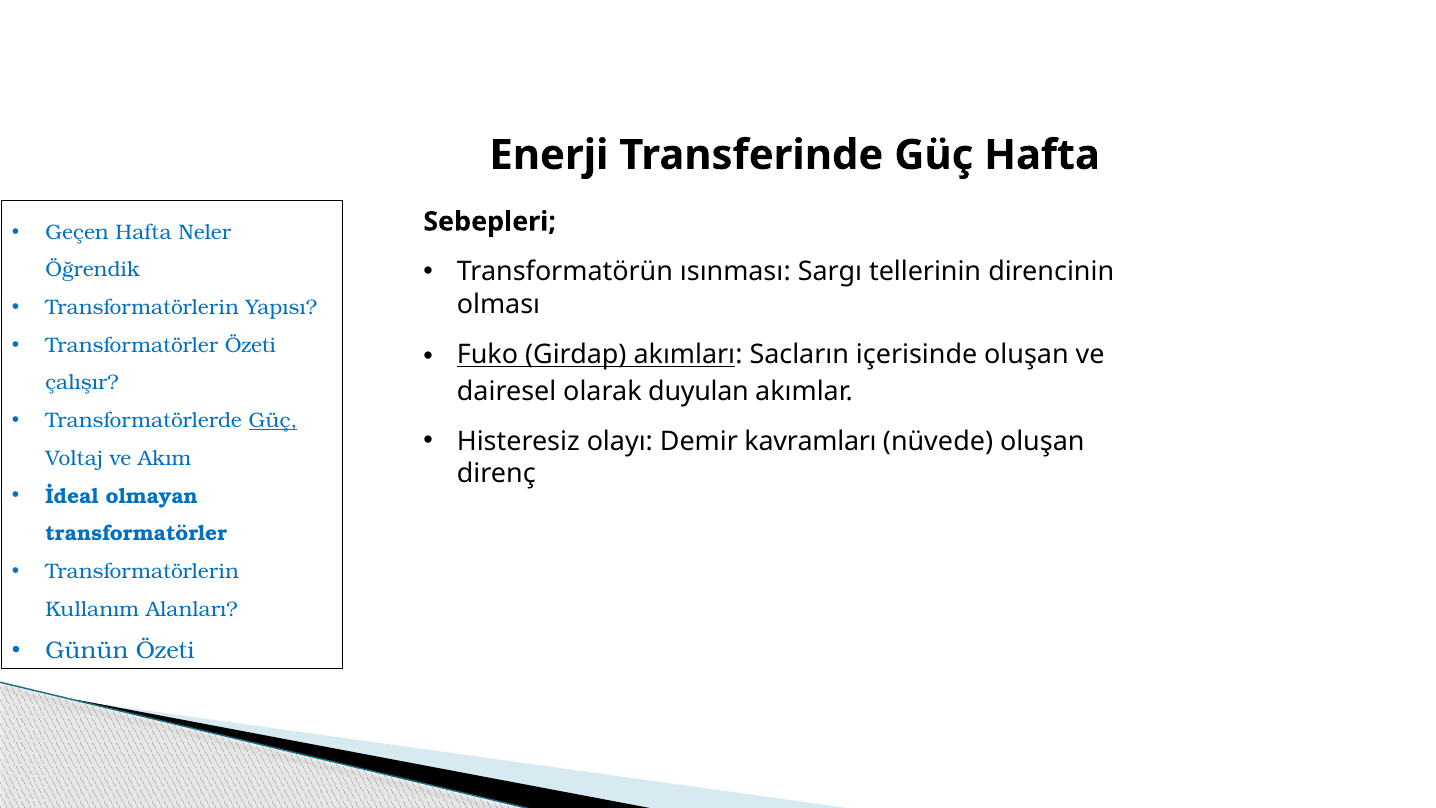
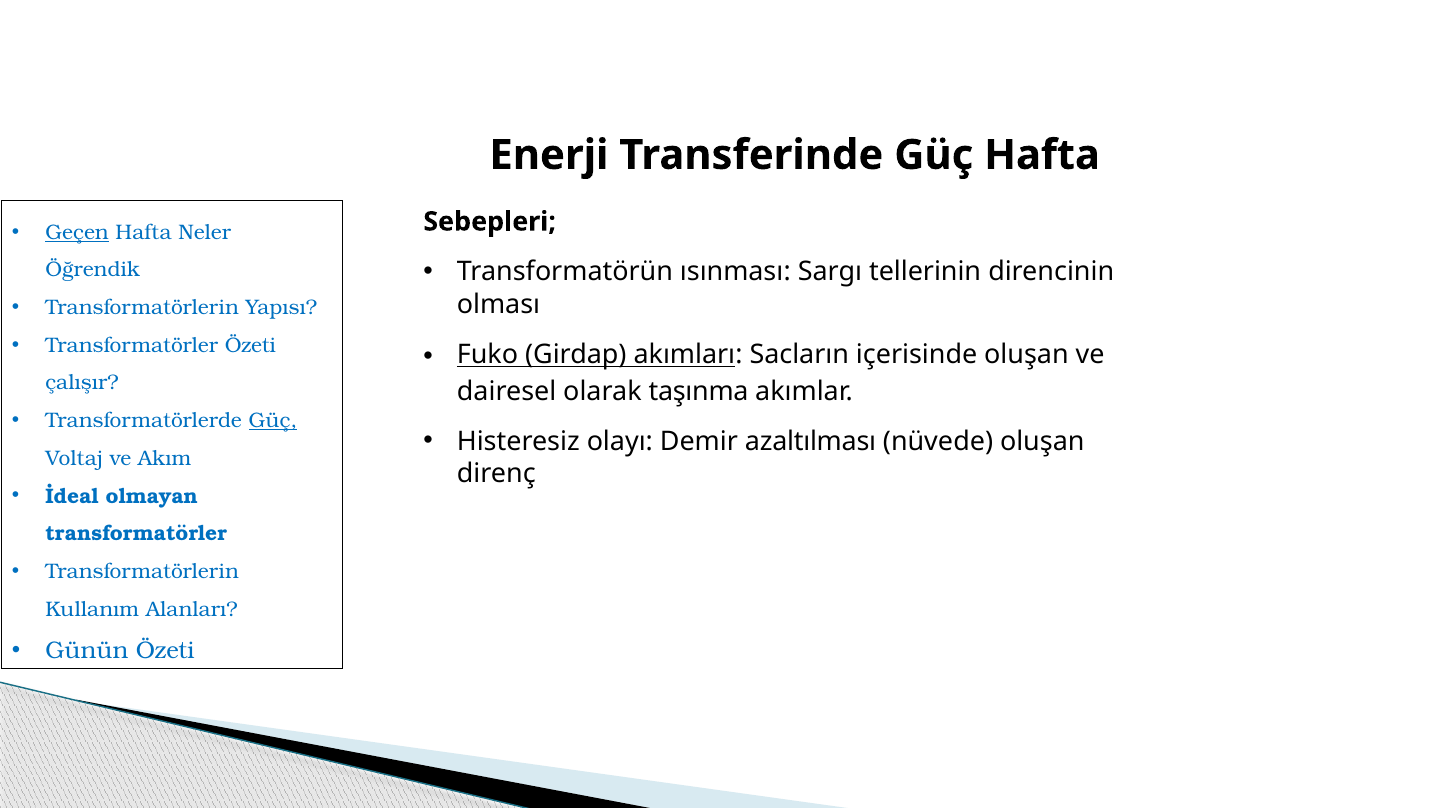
Geçen underline: none -> present (77, 232)
duyulan: duyulan -> taşınma (699, 391)
kavramları: kavramları -> azaltılması (811, 441)
